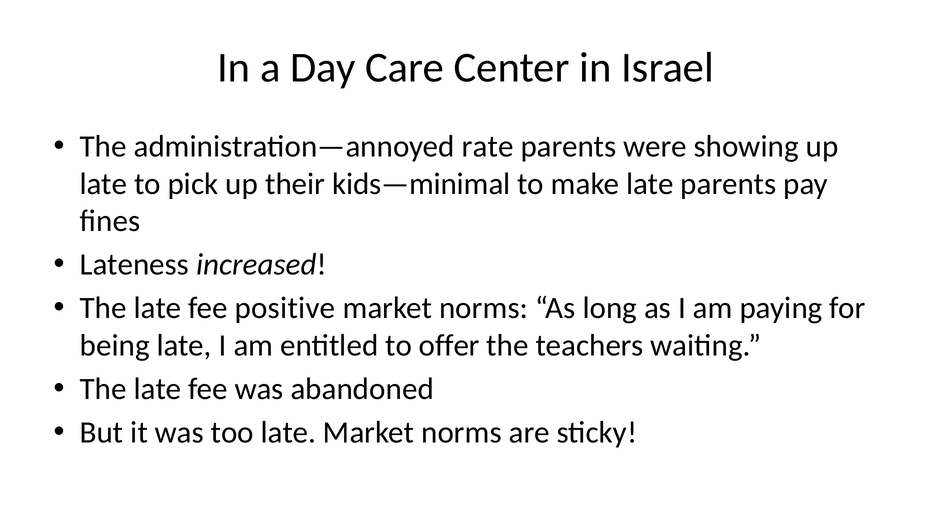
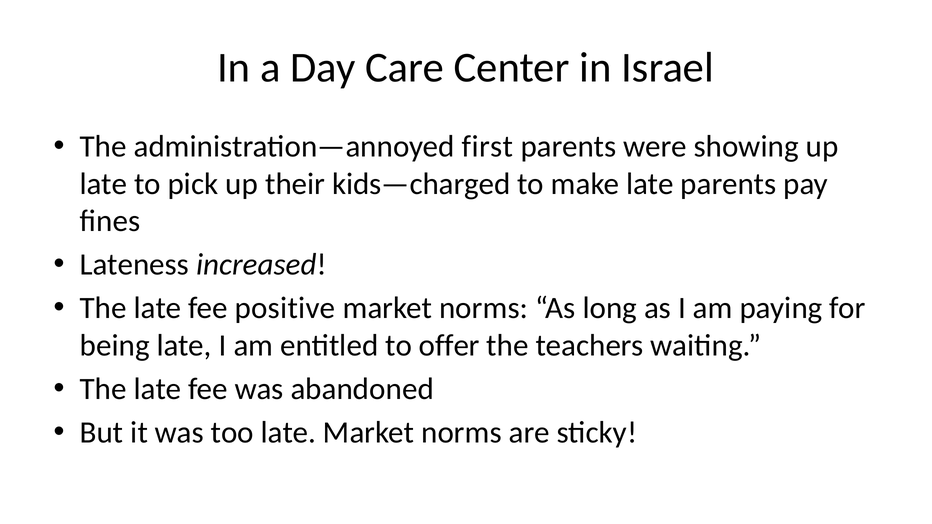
rate: rate -> first (488, 147)
kids—minimal: kids—minimal -> kids—charged (421, 184)
